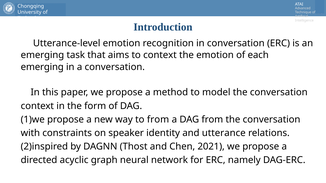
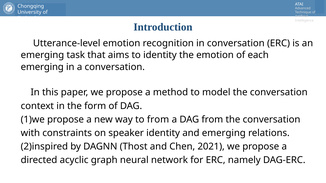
to context: context -> identity (160, 55)
and utterance: utterance -> emerging (224, 133)
